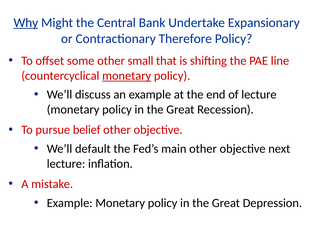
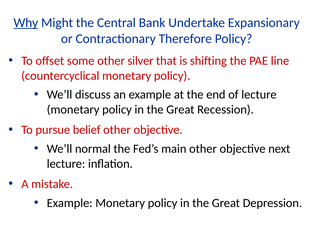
small: small -> silver (141, 61)
monetary underline: present -> none (127, 75)
default: default -> normal (93, 148)
